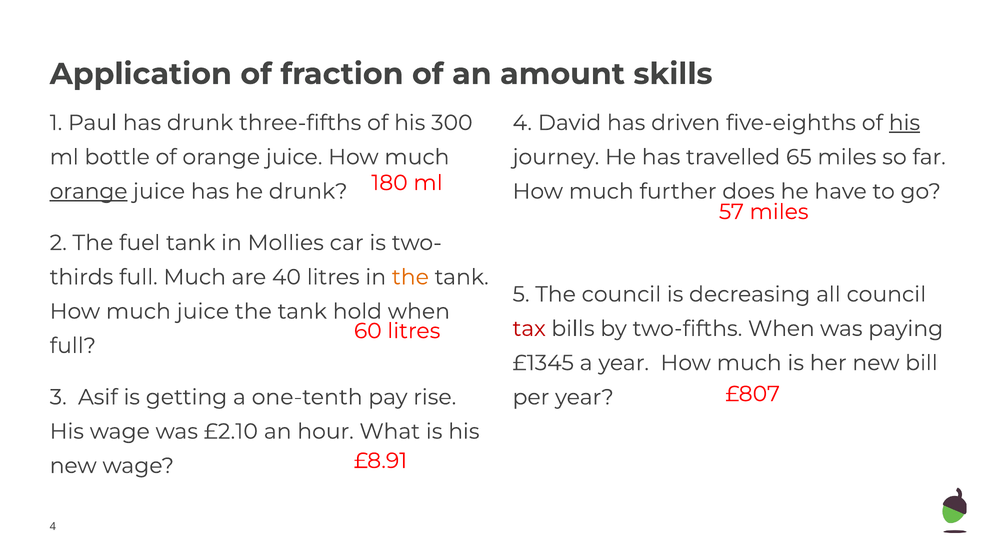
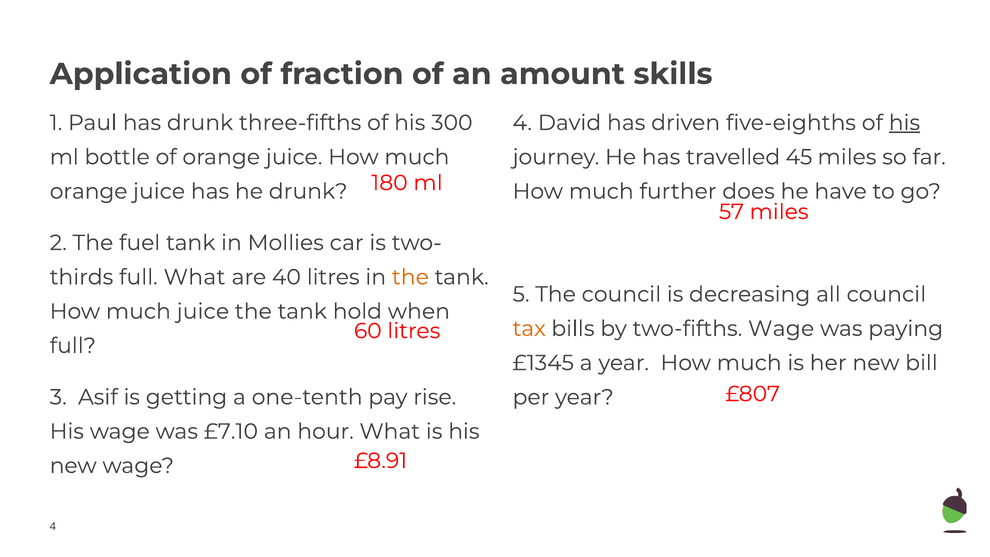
65: 65 -> 45 (799, 157)
orange underline: present -> none (89, 191)
full Much: Much -> What (195, 277)
tax colour: red -> orange (529, 329)
two-fifths When: When -> Wage (781, 329)
£2.10: £2.10 -> £7.10 (231, 431)
